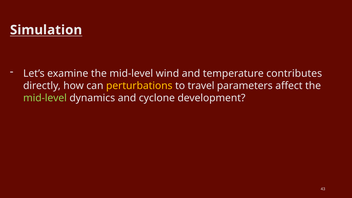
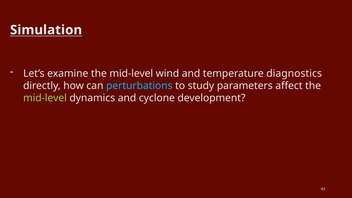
contributes: contributes -> diagnostics (294, 73)
perturbations colour: yellow -> light blue (139, 86)
travel: travel -> study (201, 86)
